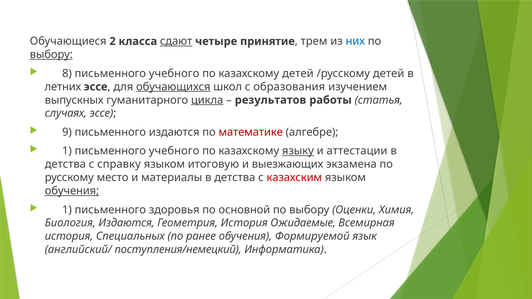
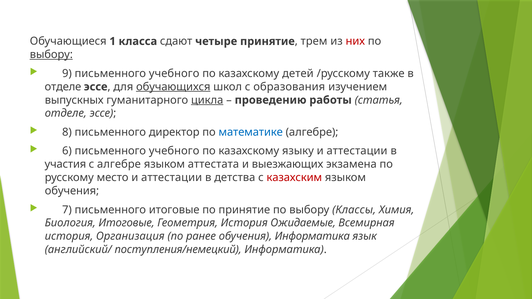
2: 2 -> 1 (113, 41)
сдают underline: present -> none (176, 41)
них colour: blue -> red (355, 41)
8: 8 -> 9 (67, 74)
/русскому детей: детей -> также (389, 74)
летних: летних -> отделе (63, 87)
результатов: результатов -> проведению (271, 100)
случаях: случаях -> отделе (66, 113)
9: 9 -> 8 (67, 132)
письменного издаются: издаются -> директор (174, 132)
математике colour: red -> blue (251, 132)
1: 1 -> 6 (67, 151)
языку underline: present -> none (298, 151)
детства: детства -> участия (65, 164)
с справку: справку -> алгебре (119, 164)
итоговую: итоговую -> аттестата (213, 164)
материалы: материалы -> аттестации (172, 178)
обучения underline: present -> none (72, 191)
1: 1 -> 7 (67, 210)
письменного здоровья: здоровья -> итоговые (174, 210)
по основной: основной -> принятие (244, 210)
Оценки: Оценки -> Классы (354, 210)
Биология Издаются: Издаются -> Итоговые (127, 223)
Специальных: Специальных -> Организация (130, 236)
обучения Формируемой: Формируемой -> Информатика (312, 236)
